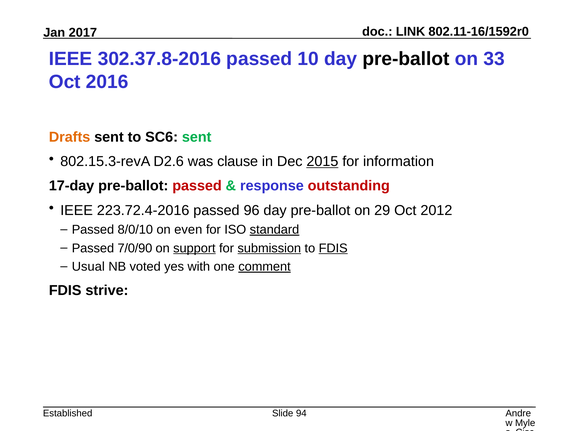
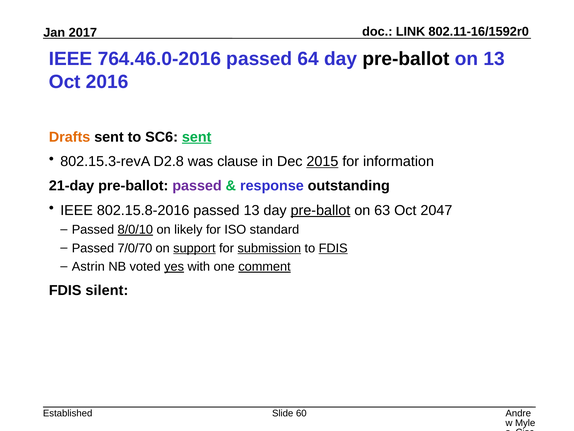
302.37.8-2016: 302.37.8-2016 -> 764.46.0-2016 (159, 59)
10: 10 -> 64 (308, 59)
on 33: 33 -> 13 (494, 59)
sent underline: none -> present (197, 137)
D2.6: D2.6 -> D2.8 (169, 161)
17-day: 17-day -> 21-day (72, 186)
passed colour: red -> purple (197, 186)
outstanding colour: red -> black (349, 186)
223.72.4-2016: 223.72.4-2016 -> 802.15.8-2016 (143, 210)
passed 96: 96 -> 13 (252, 210)
pre-ballot underline: none -> present (320, 210)
29: 29 -> 63 (382, 210)
2012: 2012 -> 2047 (436, 210)
8/0/10 underline: none -> present (135, 229)
even: even -> likely (188, 229)
standard underline: present -> none (274, 229)
7/0/90: 7/0/90 -> 7/0/70 (135, 248)
Usual: Usual -> Astrin (88, 266)
yes underline: none -> present (174, 266)
strive: strive -> silent (107, 290)
94: 94 -> 60 (301, 413)
